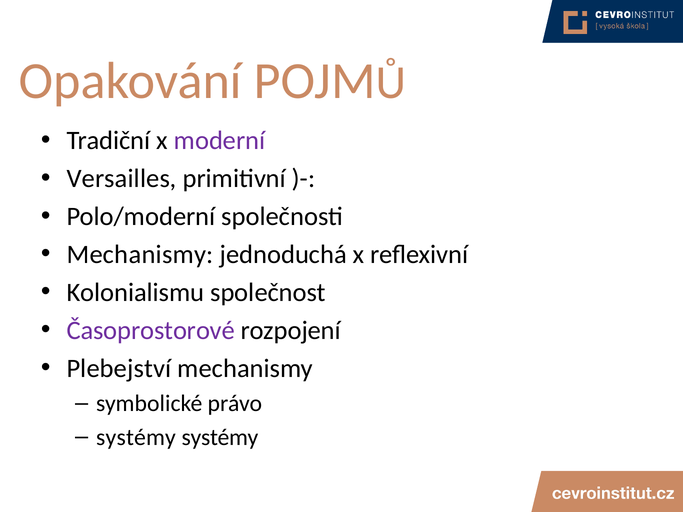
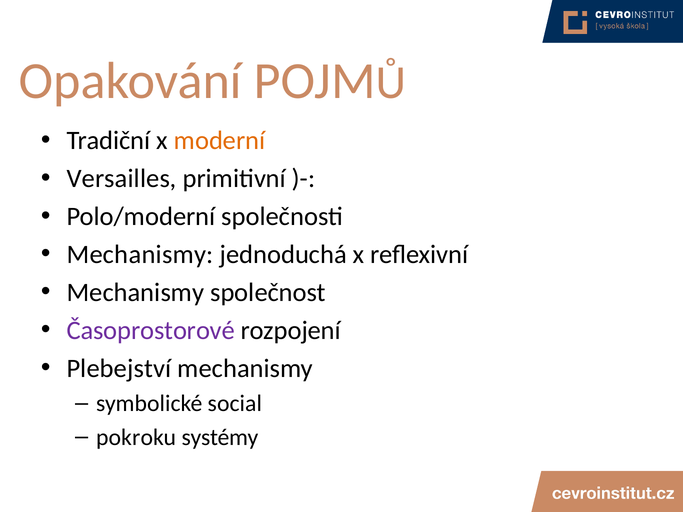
moderní colour: purple -> orange (220, 141)
Kolonialismu: Kolonialismu -> Mechanismy (135, 293)
právo: právo -> social (235, 404)
systémy: systémy -> pokroku (136, 438)
